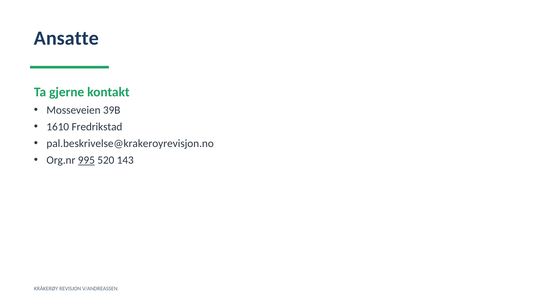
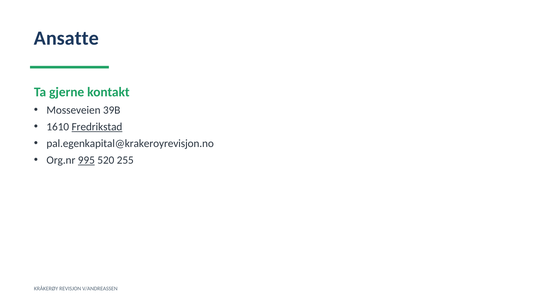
Fredrikstad underline: none -> present (97, 127)
pal.beskrivelse@krakeroyrevisjon.no: pal.beskrivelse@krakeroyrevisjon.no -> pal.egenkapital@krakeroyrevisjon.no (130, 143)
143: 143 -> 255 (125, 160)
